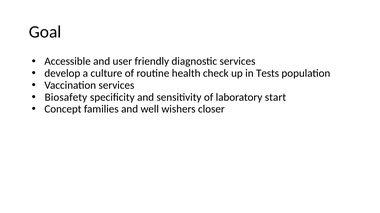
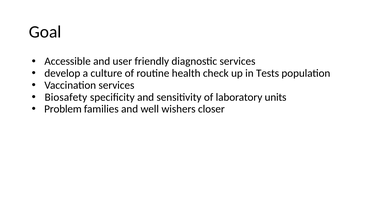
start: start -> units (276, 97)
Concept: Concept -> Problem (63, 109)
